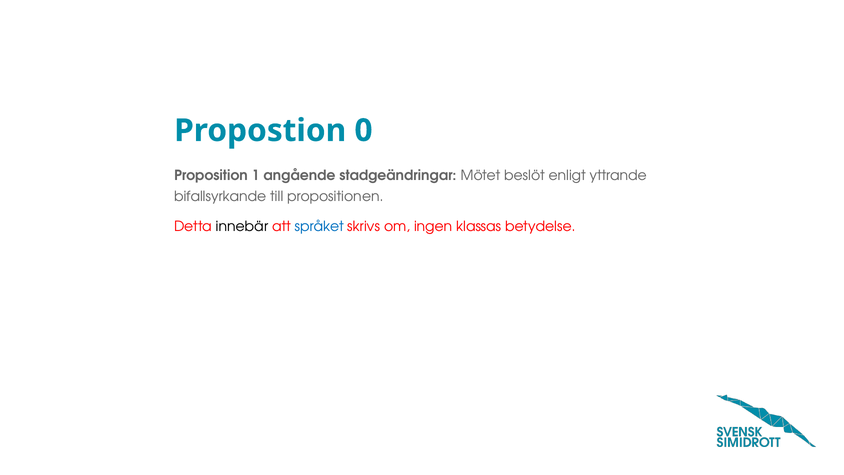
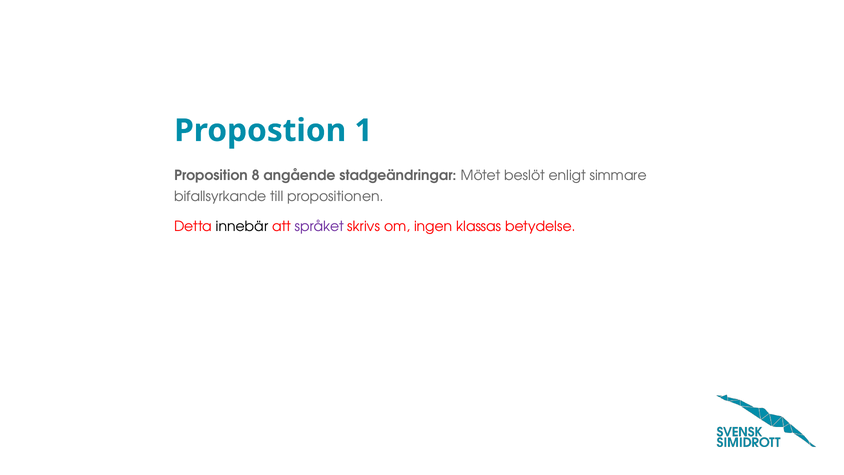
0: 0 -> 1 (364, 131)
1: 1 -> 8 (256, 176)
yttrande: yttrande -> simmare (618, 176)
språket colour: blue -> purple (319, 227)
